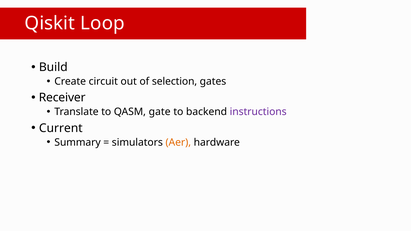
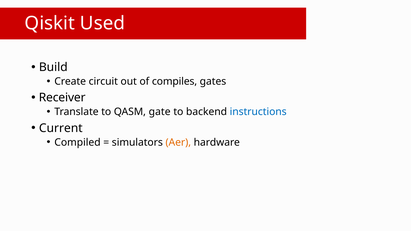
Loop: Loop -> Used (103, 23)
selection: selection -> compiles (175, 81)
instructions colour: purple -> blue (258, 112)
Summary: Summary -> Compiled (78, 142)
